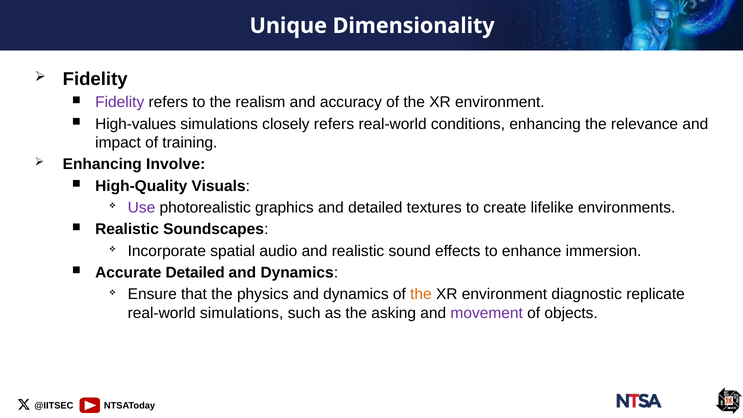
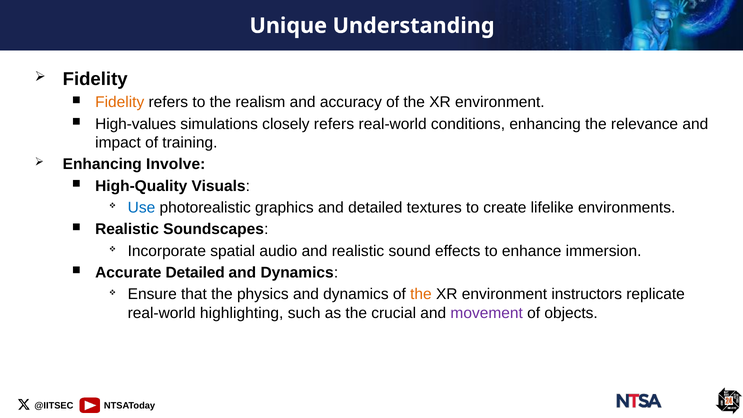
Dimensionality: Dimensionality -> Understanding (414, 26)
Fidelity colour: purple -> orange (120, 102)
Use colour: purple -> blue (141, 208)
diagnostic: diagnostic -> instructors (587, 294)
real-world simulations: simulations -> highlighting (242, 313)
asking: asking -> crucial (394, 313)
